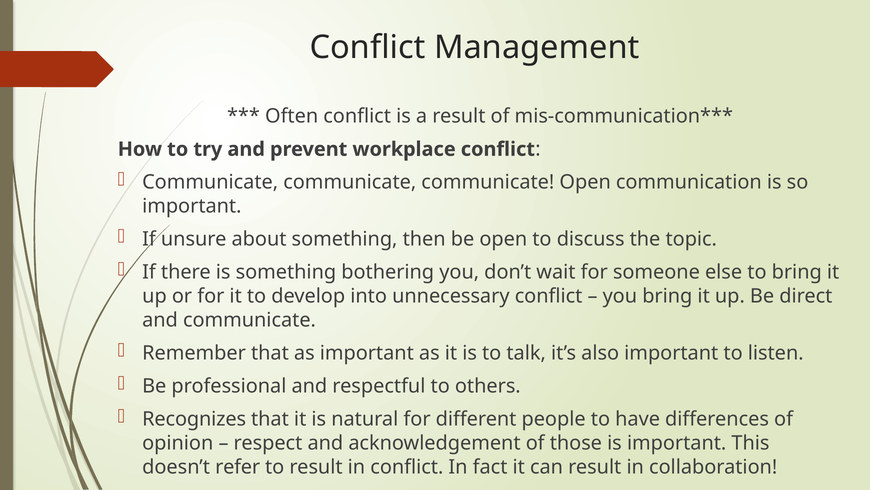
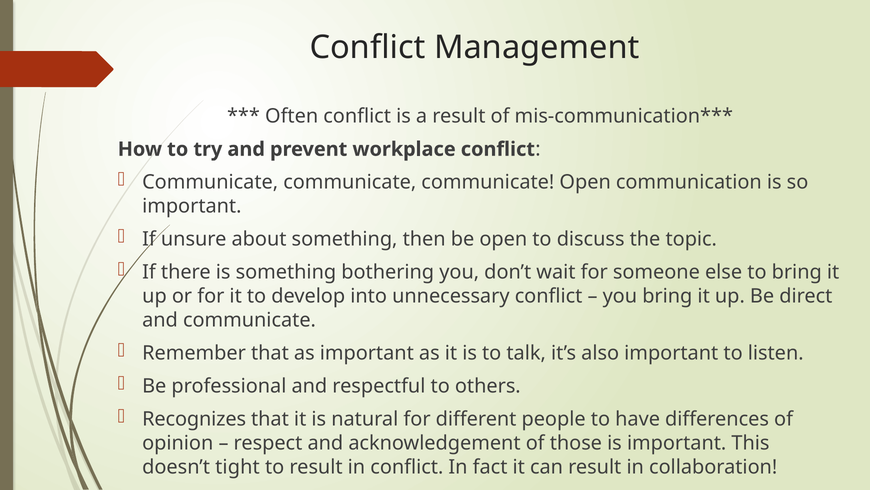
refer: refer -> tight (237, 467)
